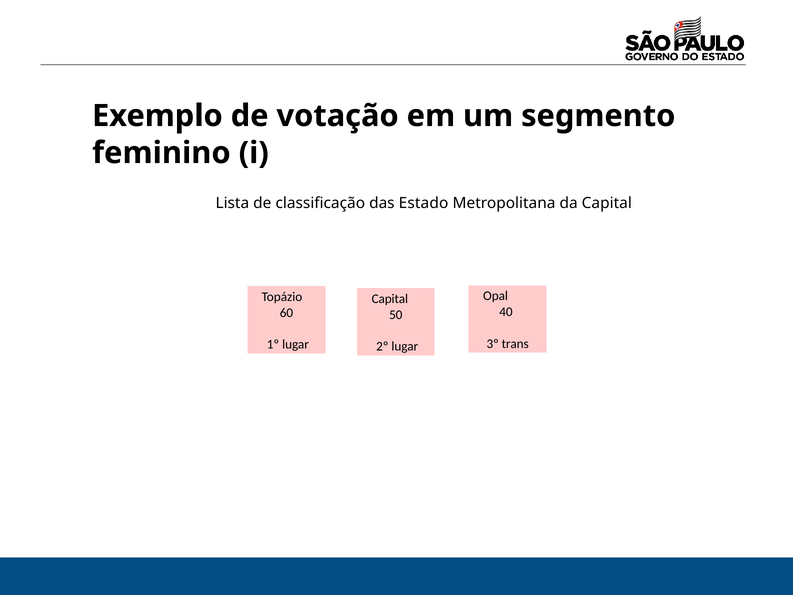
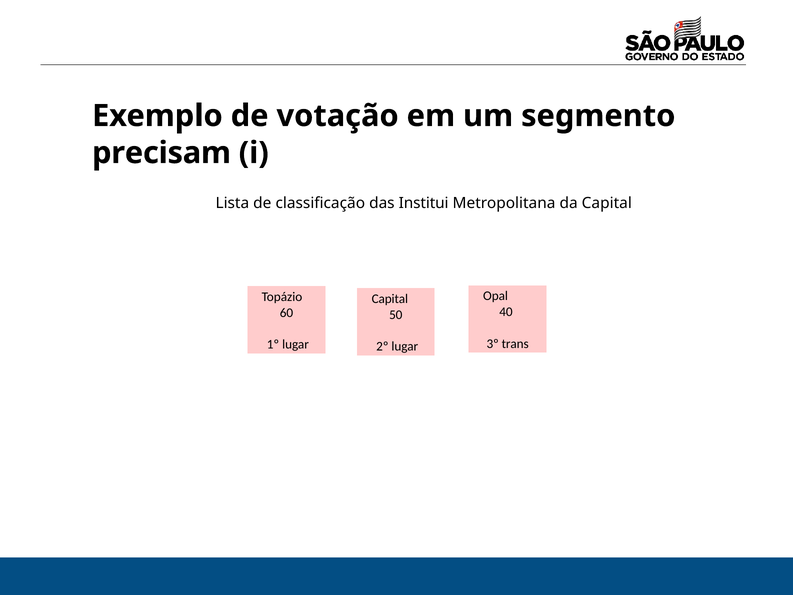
feminino: feminino -> precisam (162, 153)
Estado: Estado -> Institui (424, 203)
